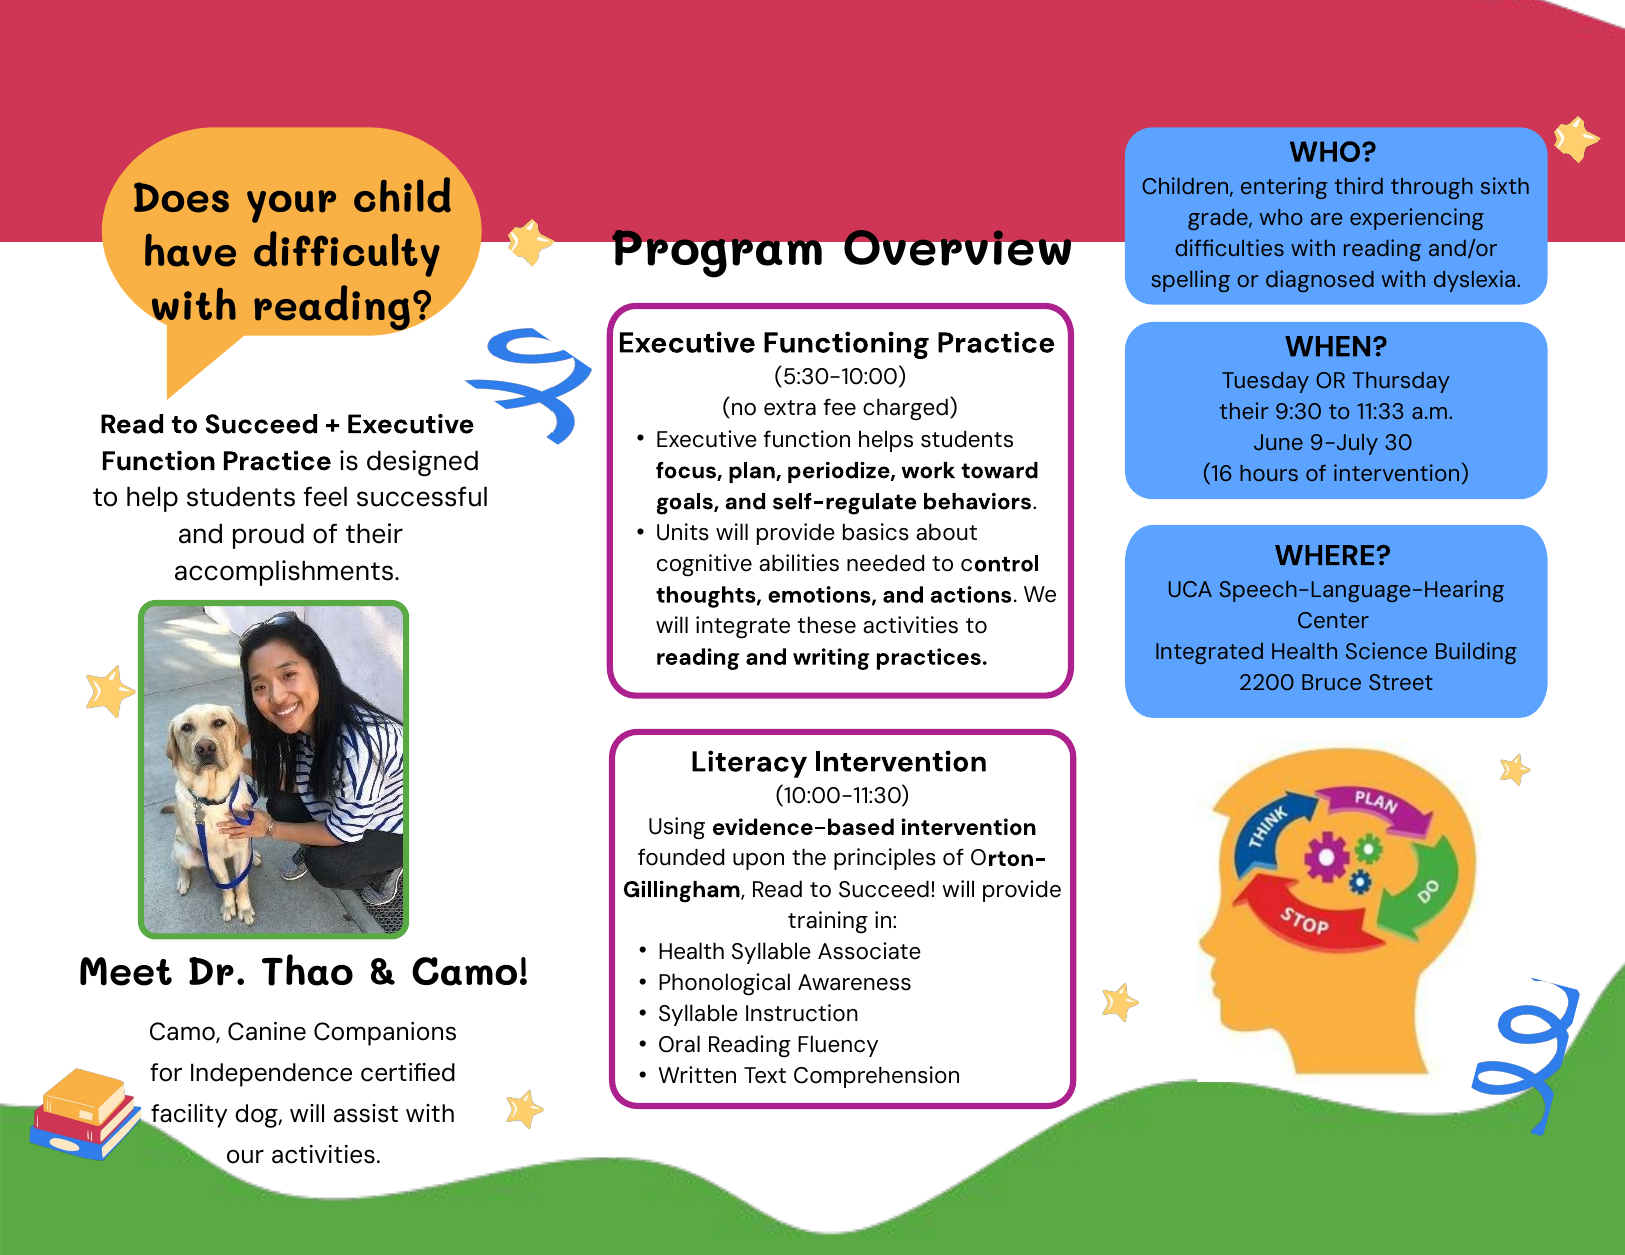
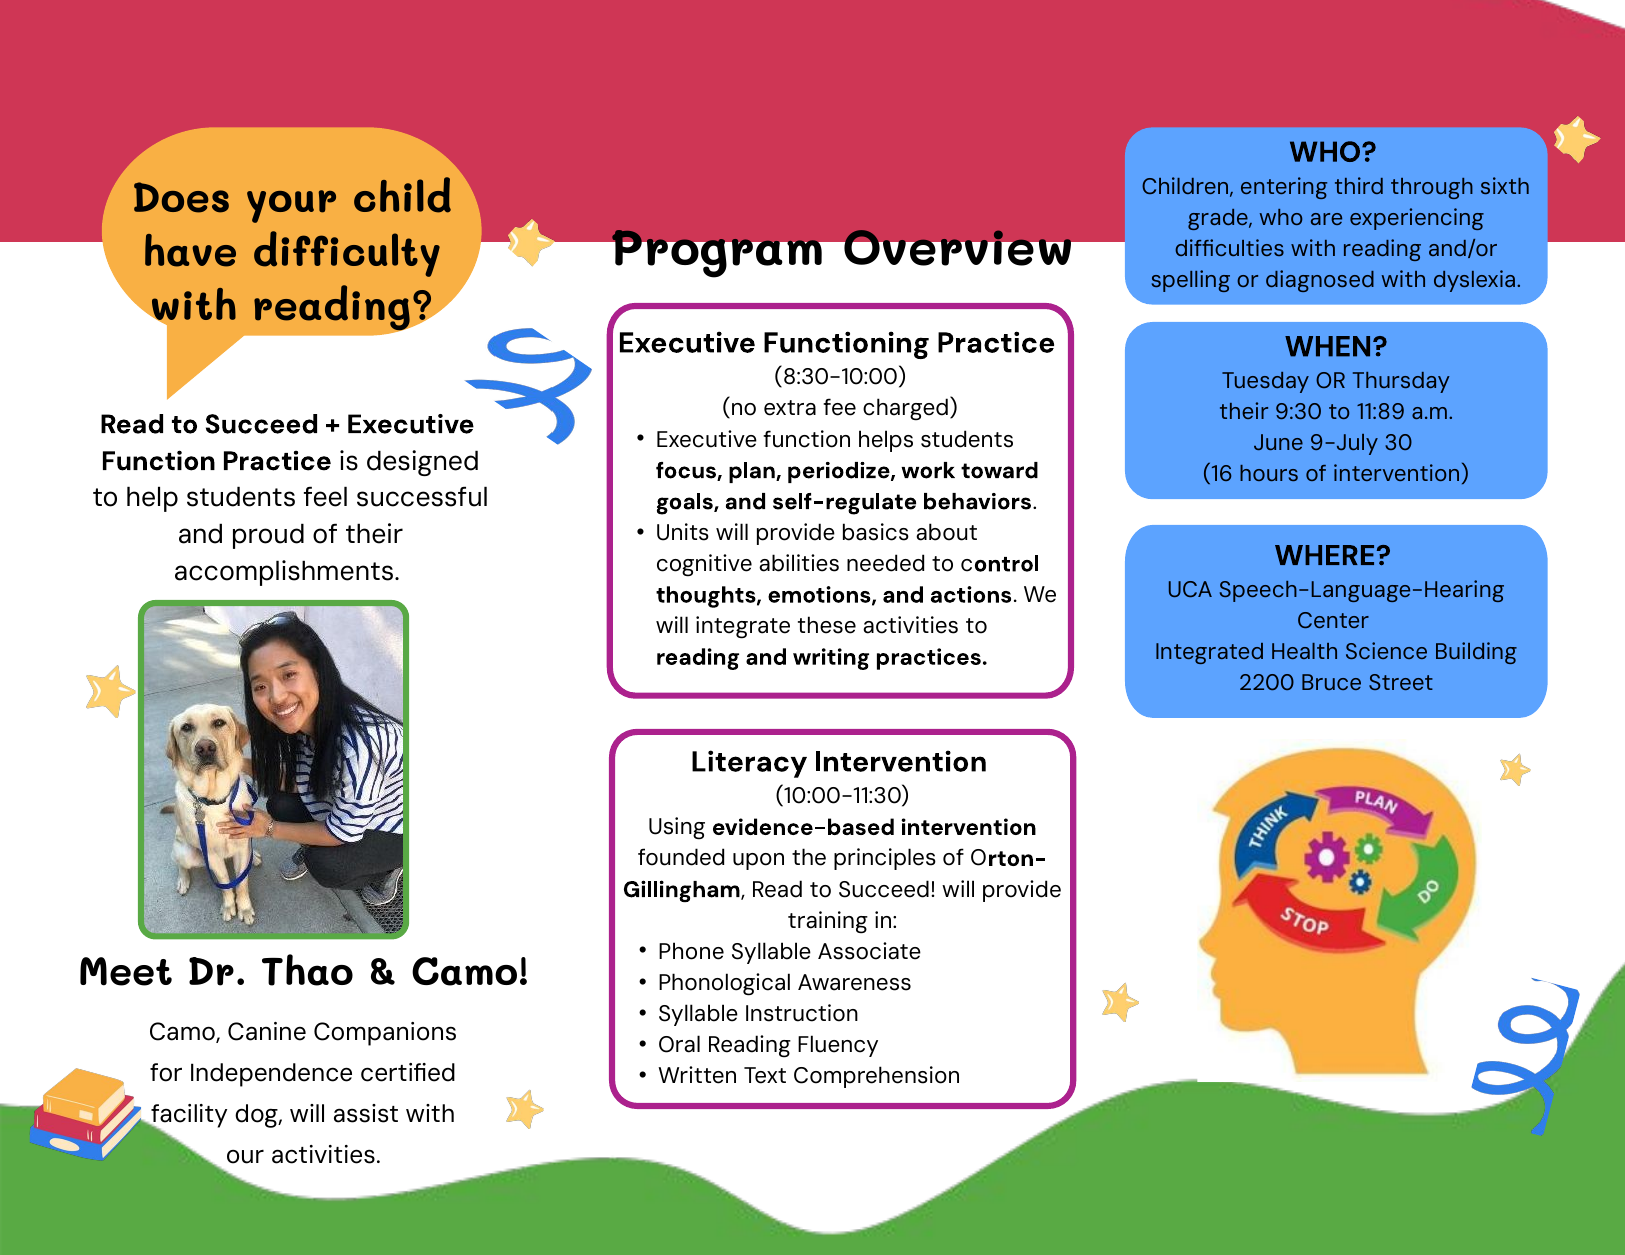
5:30-10:00: 5:30-10:00 -> 8:30-10:00 (840, 378)
11:33: 11:33 -> 11:89 (1381, 413)
Health: Health -> Phone (691, 952)
